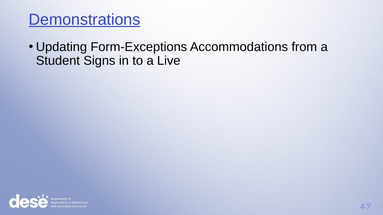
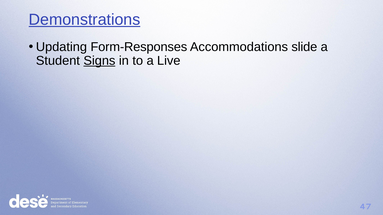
Form-Exceptions: Form-Exceptions -> Form-Responses (139, 47)
from: from -> slide (304, 47)
Signs underline: none -> present (99, 61)
